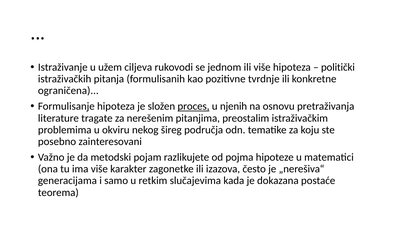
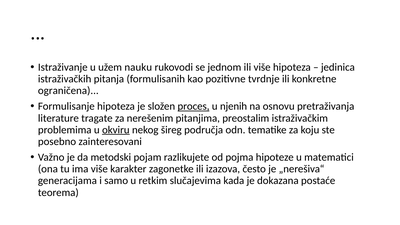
ciljeva: ciljeva -> nauku (138, 67)
politički: politički -> jedinica (338, 67)
okviru underline: none -> present (116, 130)
